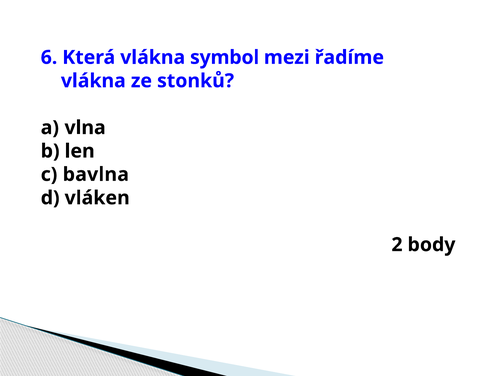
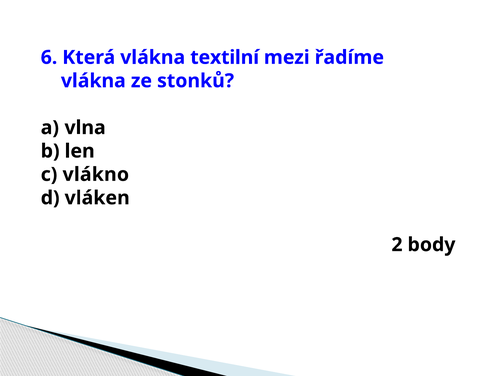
symbol: symbol -> textilní (225, 57)
bavlna: bavlna -> vlákno (96, 174)
